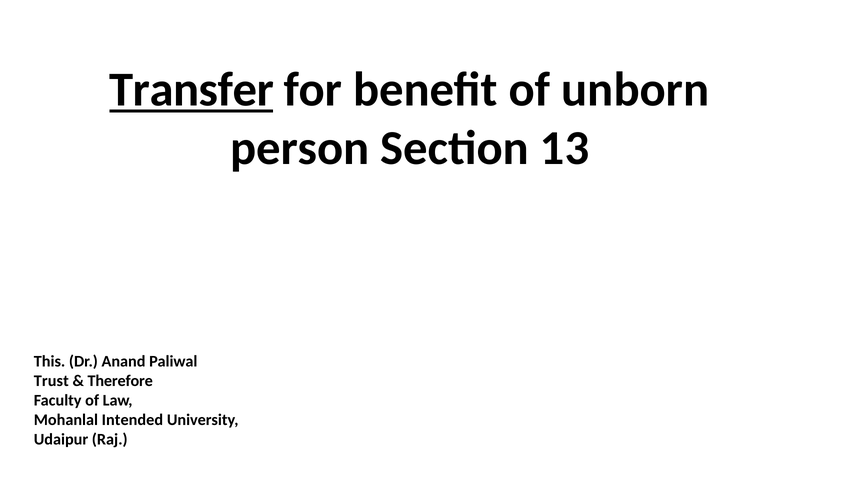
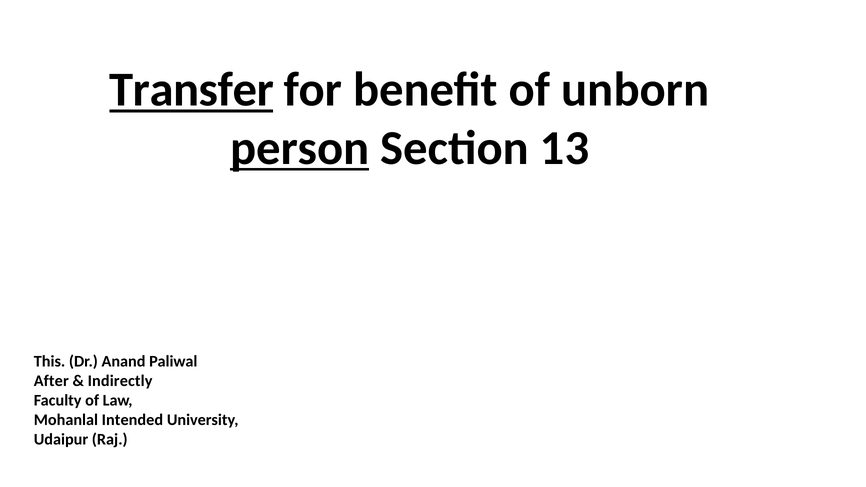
person underline: none -> present (300, 148)
Trust: Trust -> After (51, 381)
Therefore: Therefore -> Indirectly (120, 381)
